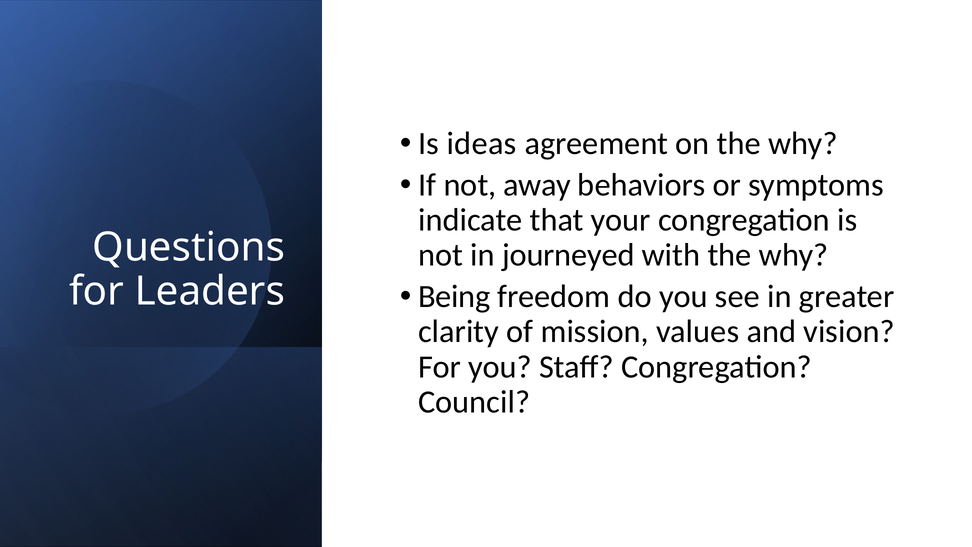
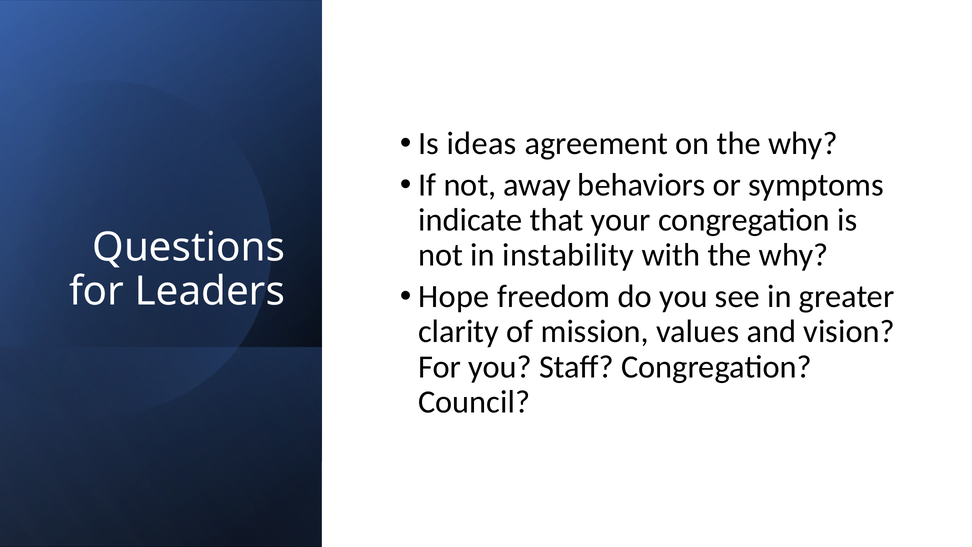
journeyed: journeyed -> instability (568, 255)
Being: Being -> Hope (454, 297)
